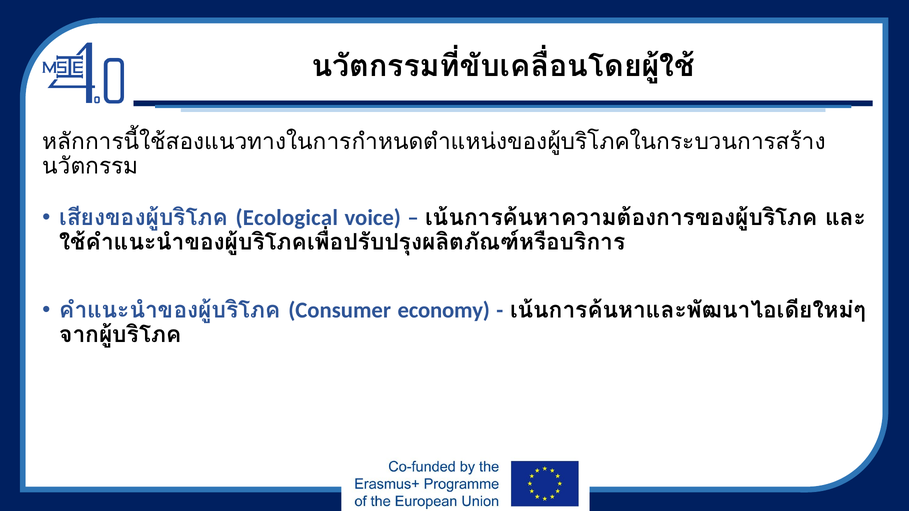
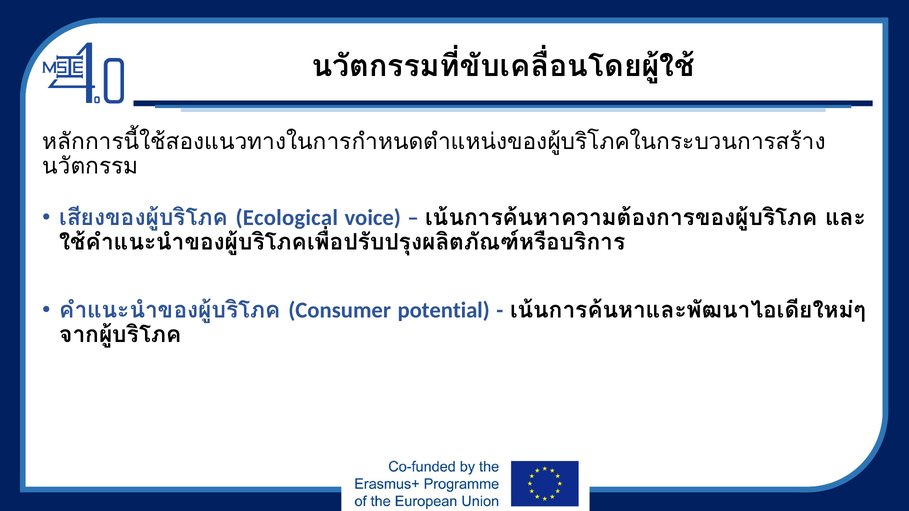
economy: economy -> potential (444, 311)
